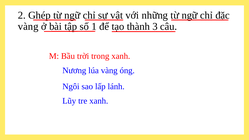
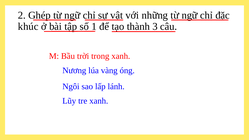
vàng: vàng -> khúc (28, 27)
